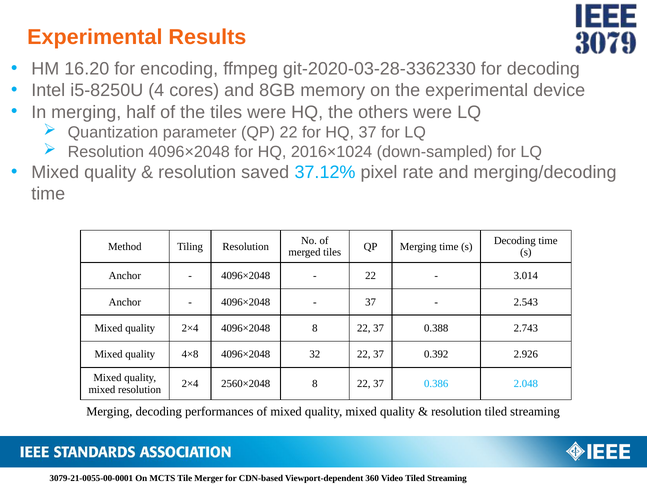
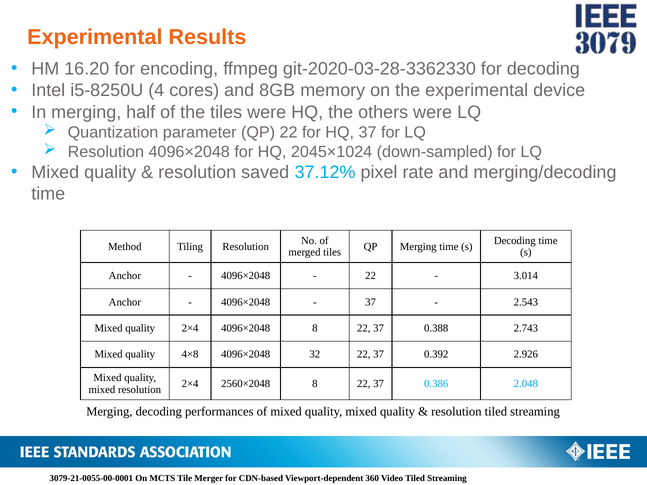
2016×1024: 2016×1024 -> 2045×1024 (332, 152)
